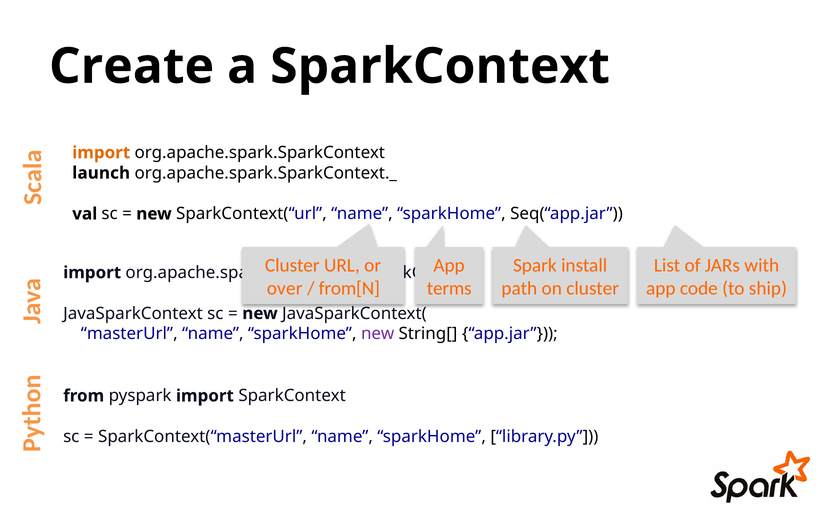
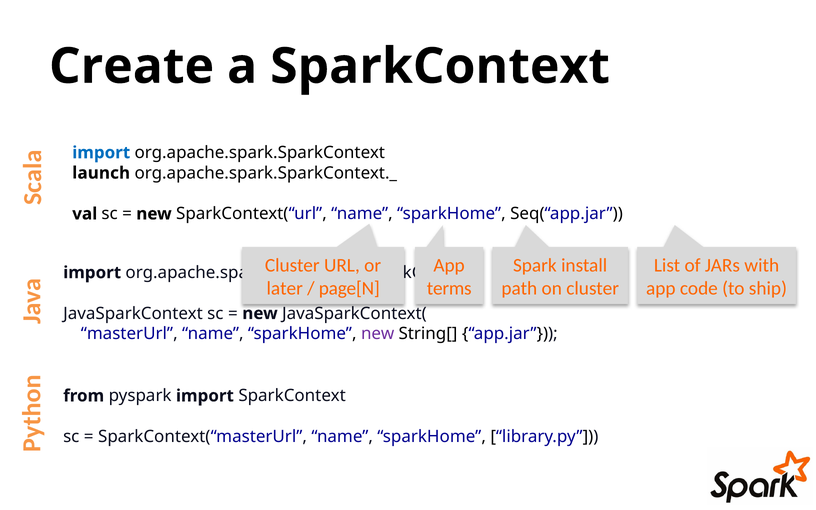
import colour: orange -> blue (101, 153)
over: over -> later (285, 288)
from[N: from[N -> page[N (349, 288)
